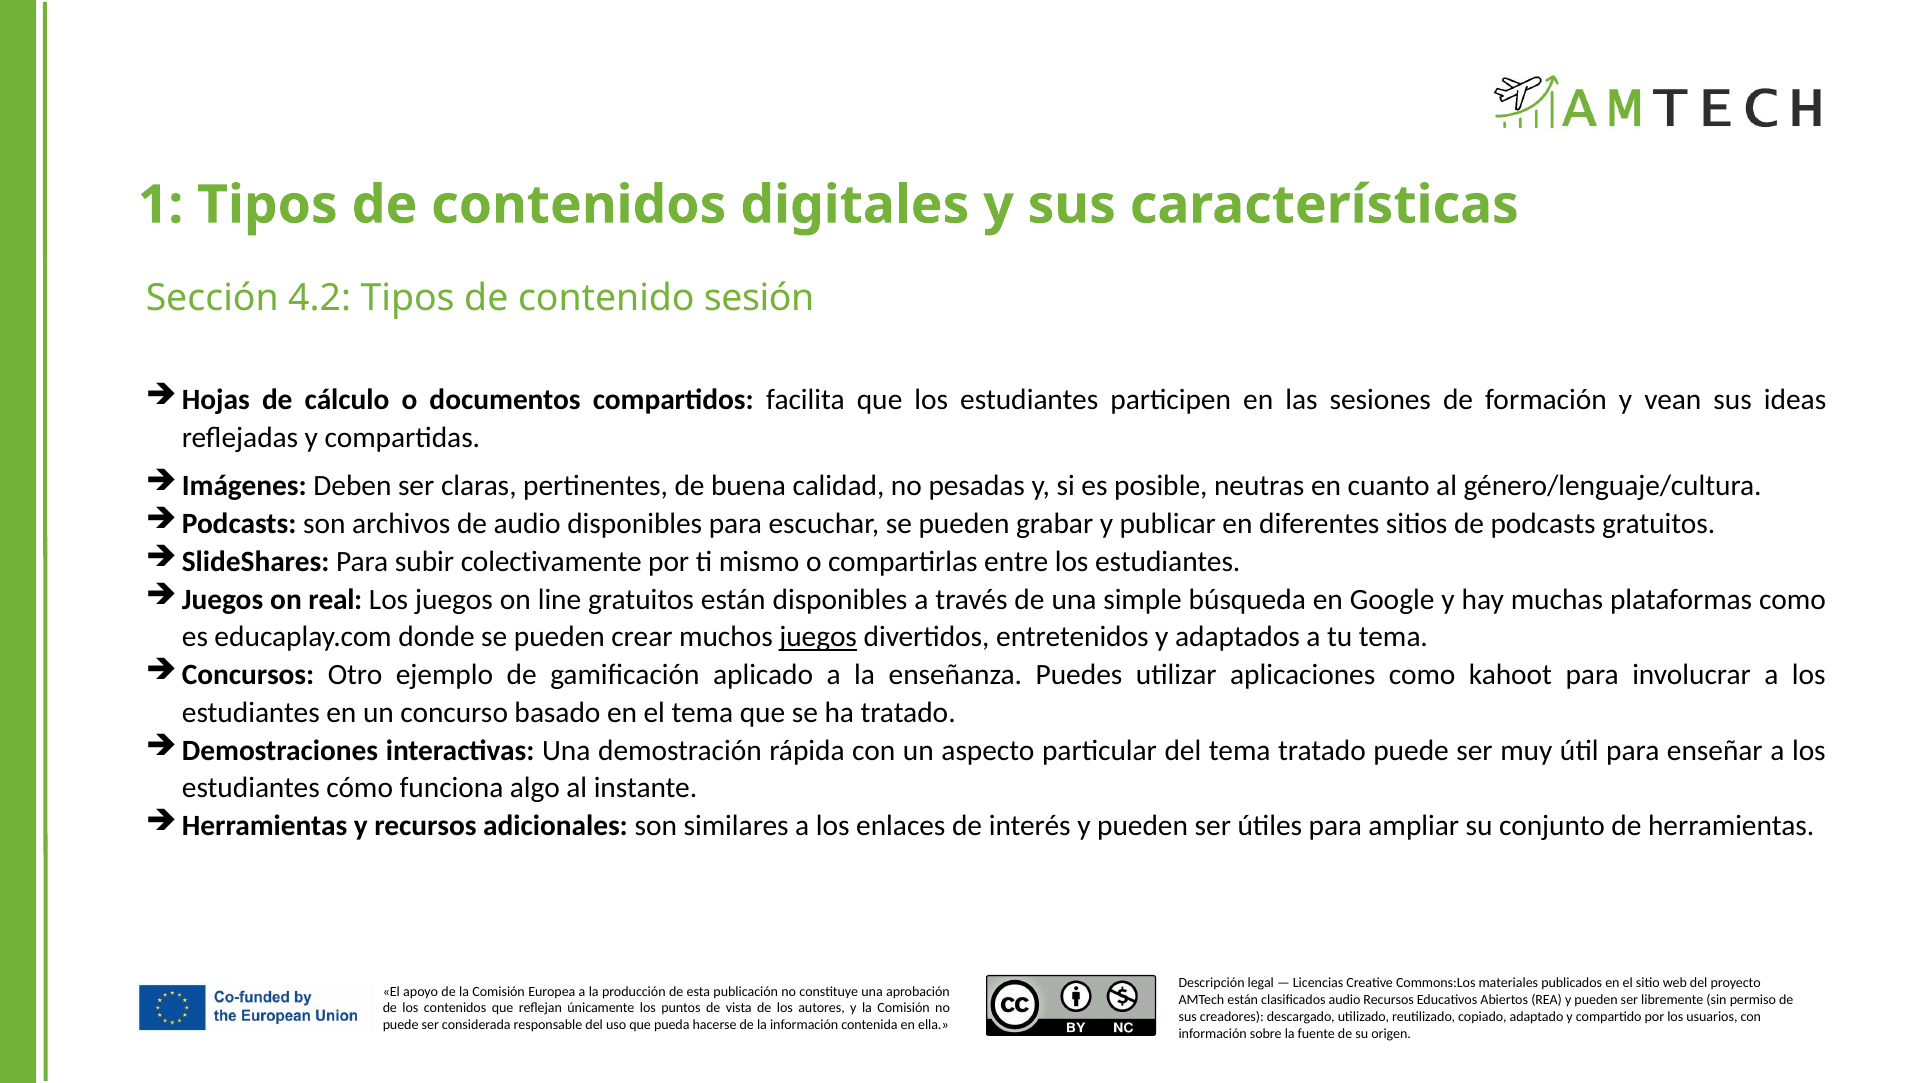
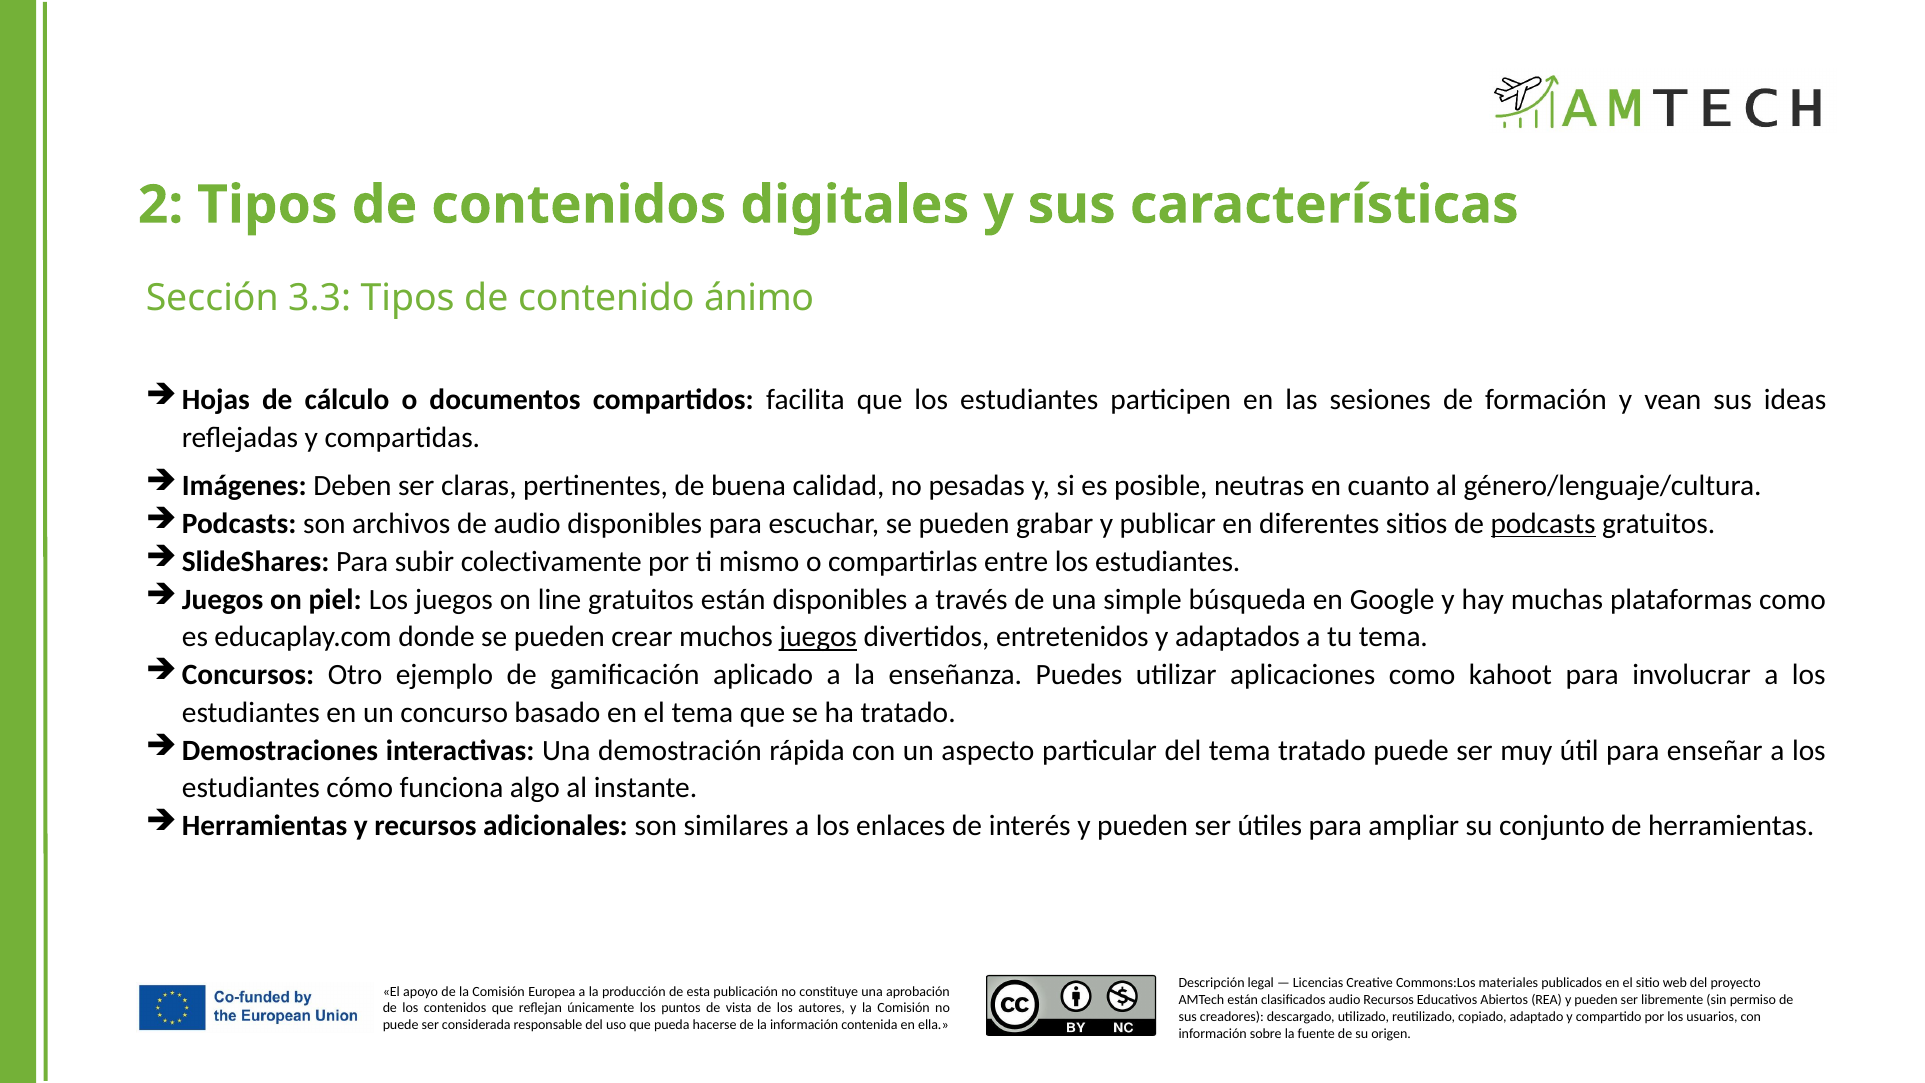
1: 1 -> 2 (161, 205)
4.2: 4.2 -> 3.3 (320, 298)
sesión: sesión -> ánimo (759, 298)
podcasts underline: none -> present (1543, 524)
real: real -> piel (335, 599)
